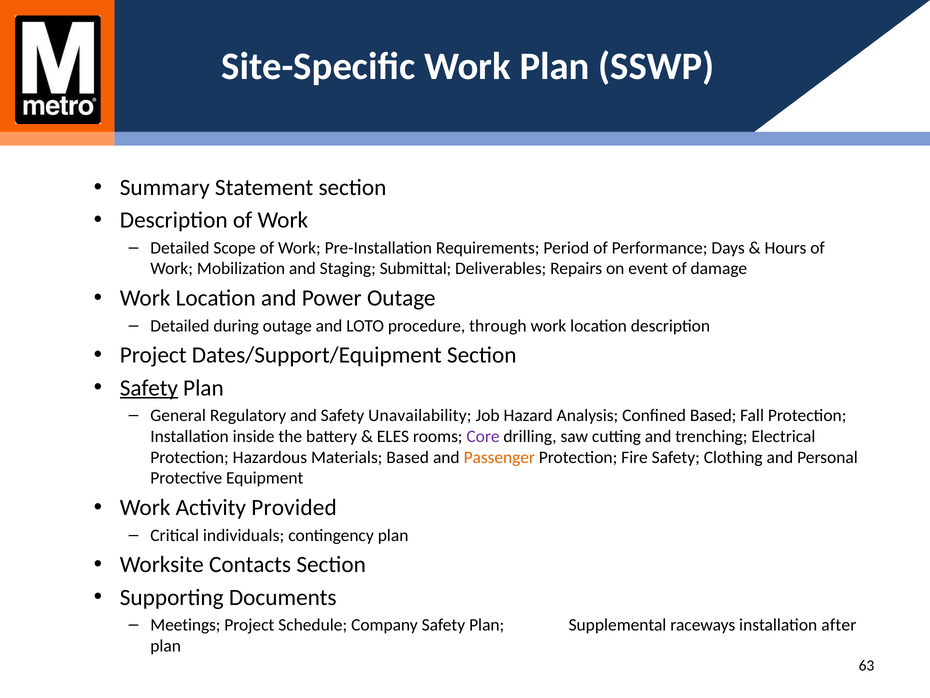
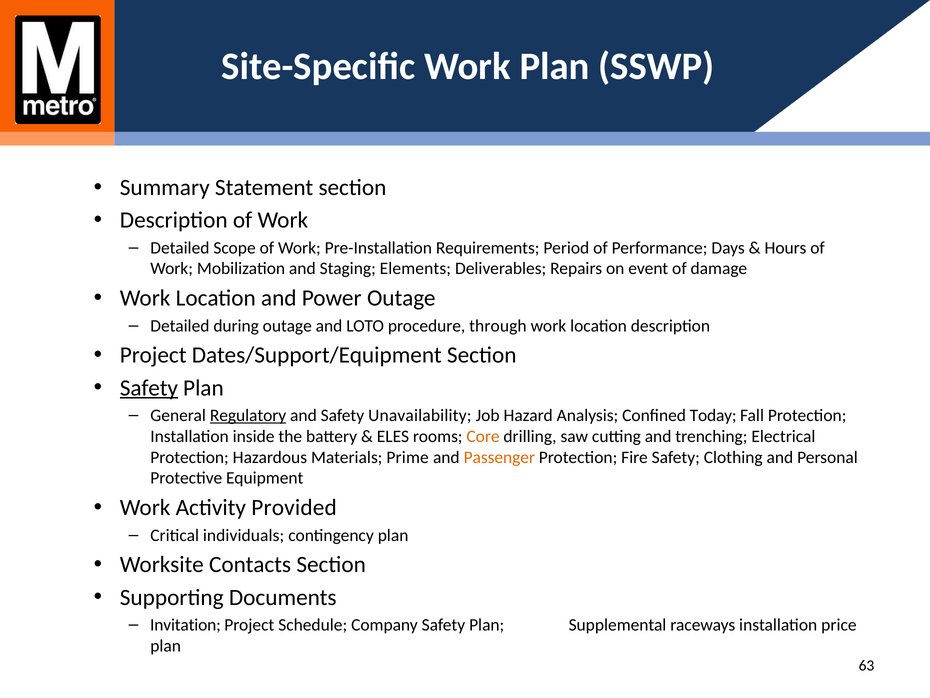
Submittal: Submittal -> Elements (415, 269)
Regulatory underline: none -> present (248, 415)
Confined Based: Based -> Today (713, 415)
Core colour: purple -> orange (483, 436)
Materials Based: Based -> Prime (408, 457)
Meetings: Meetings -> Invitation (185, 625)
after: after -> price (839, 625)
